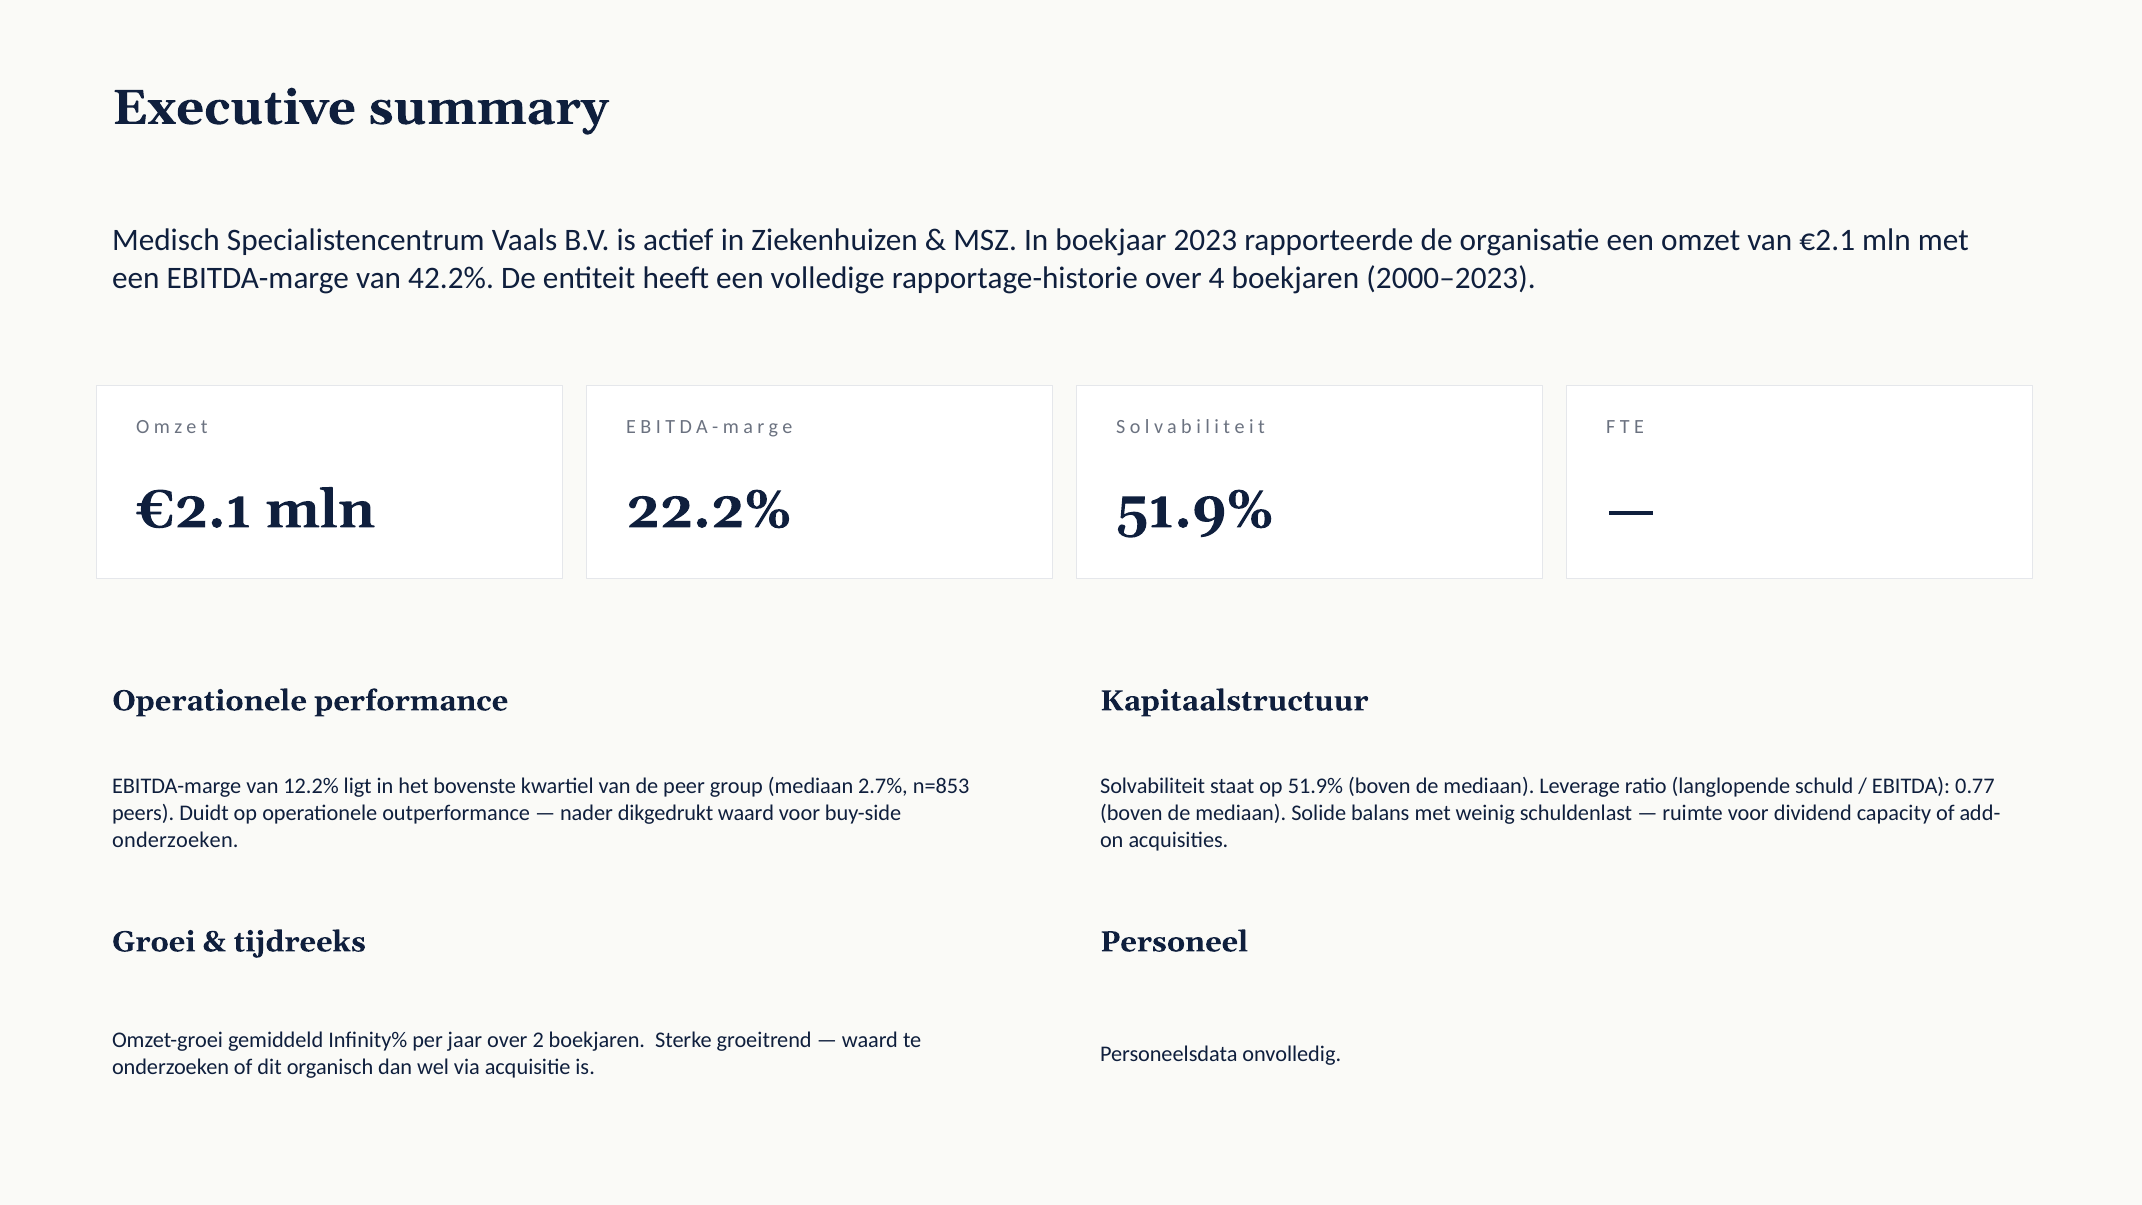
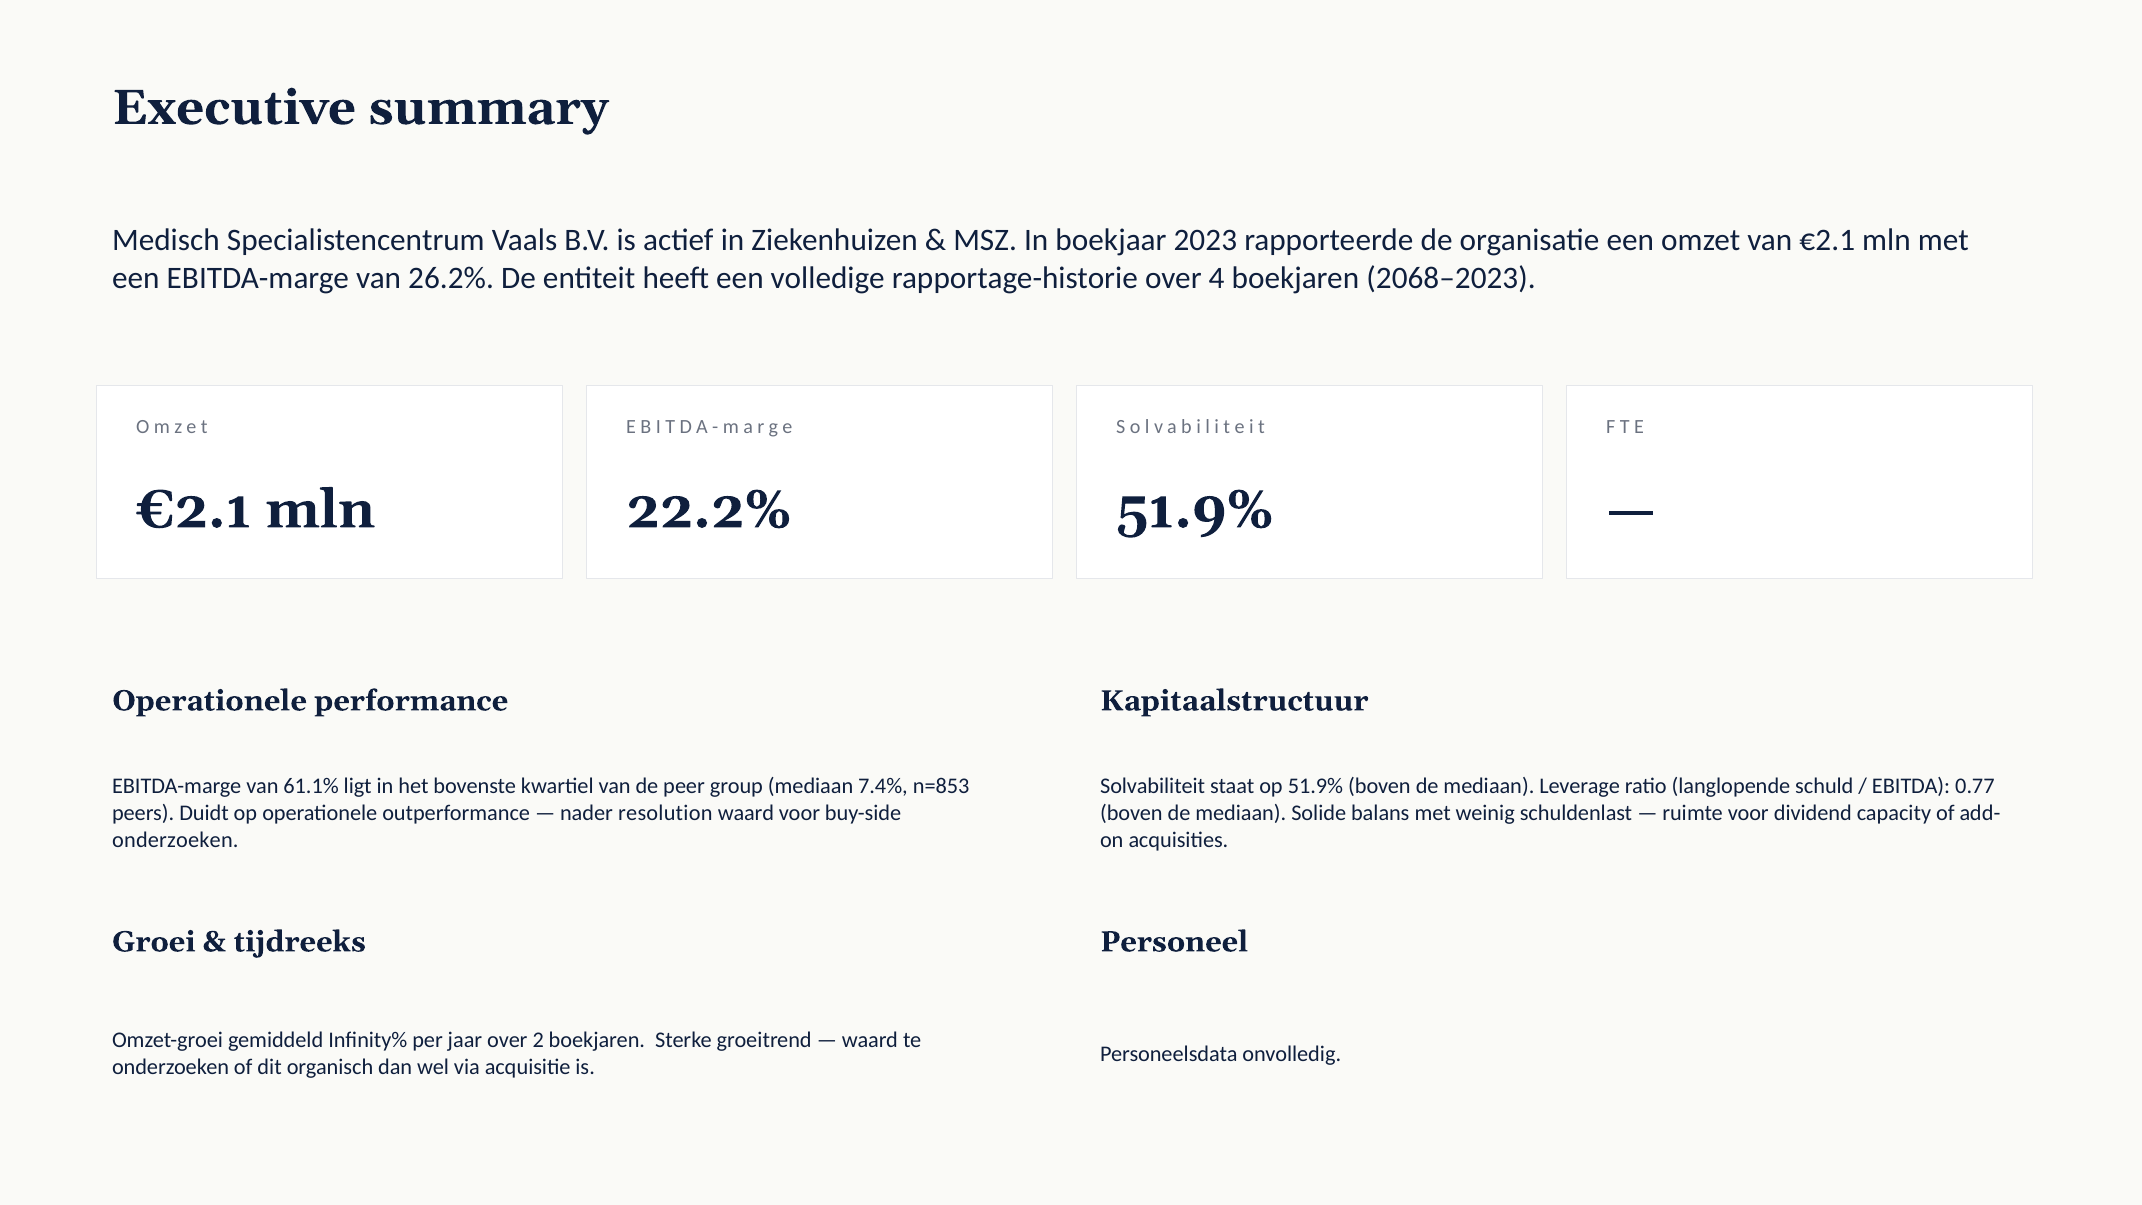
42.2%: 42.2% -> 26.2% (451, 278)
2000–2023: 2000–2023 -> 2068–2023 (1451, 278)
12.2%: 12.2% -> 61.1% (311, 786)
2.7%: 2.7% -> 7.4% (883, 786)
dikgedrukt: dikgedrukt -> resolution (665, 813)
